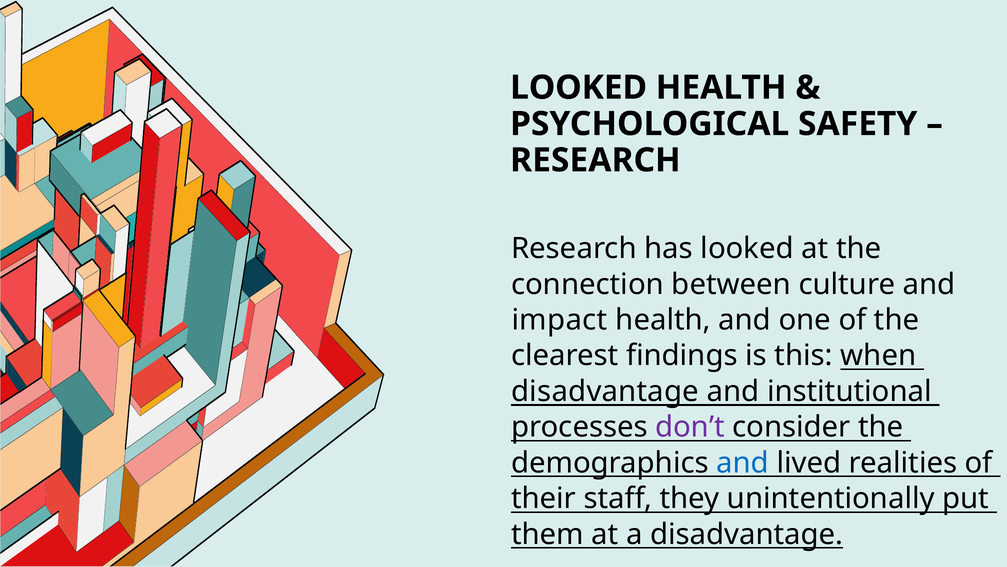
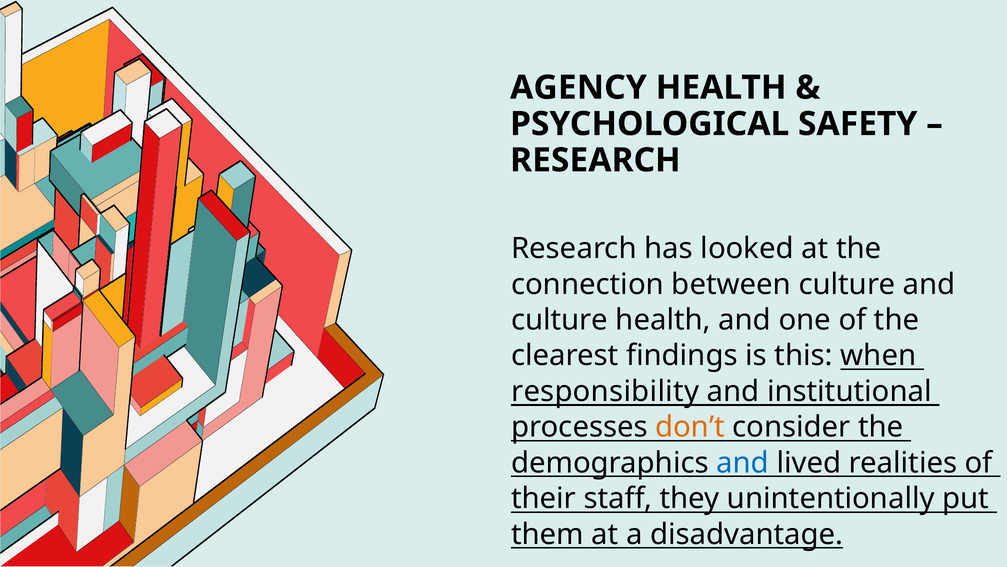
LOOKED: LOOKED -> AGENCY (578, 88)
impact: impact -> culture (560, 320)
disadvantage: disadvantage -> responsibility (605, 391)
don’t colour: purple -> orange (690, 427)
